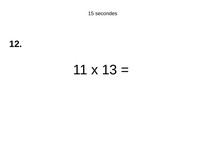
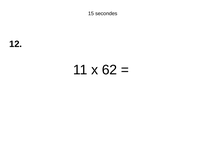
13: 13 -> 62 (109, 70)
